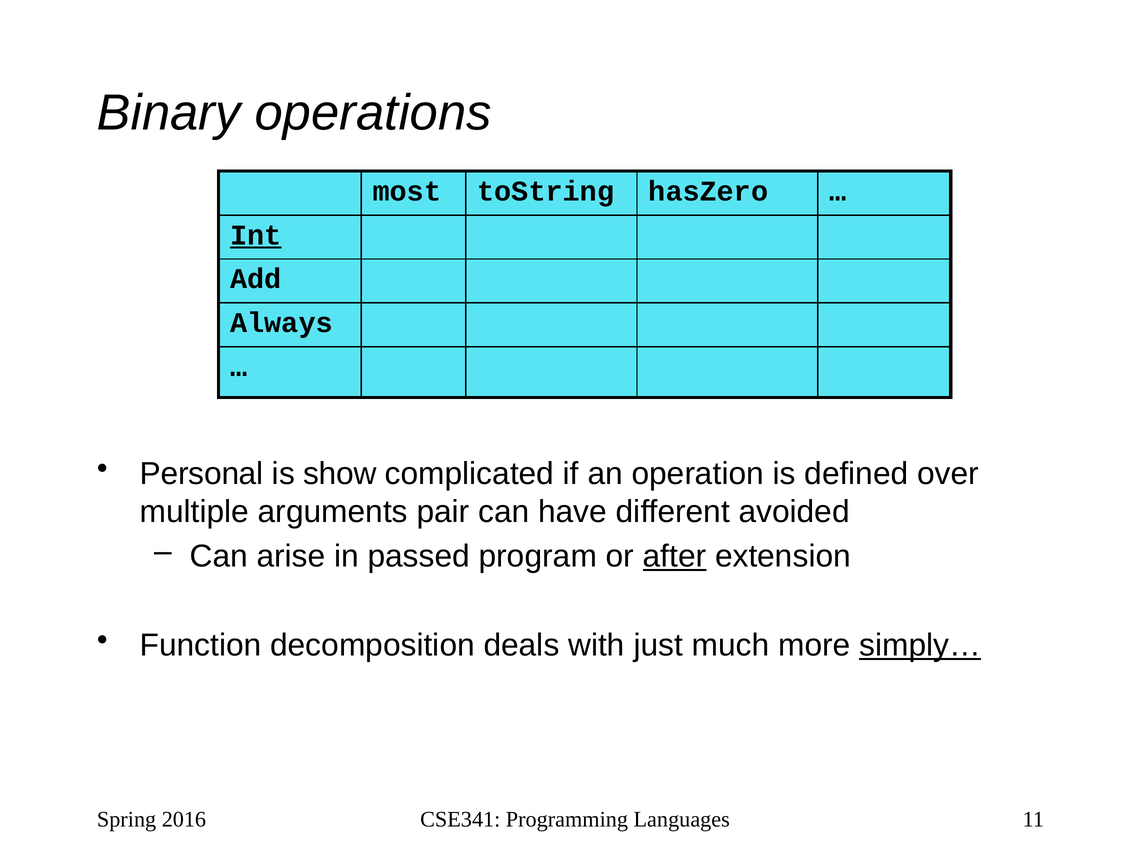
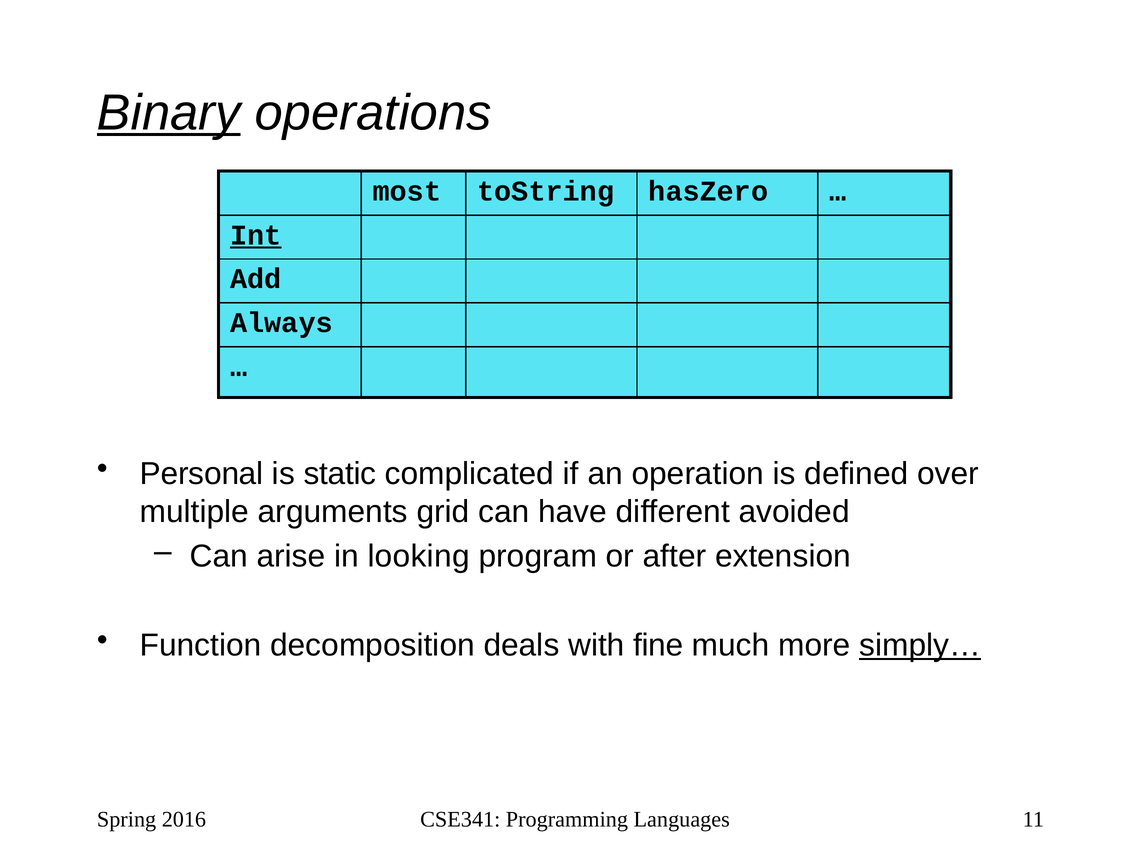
Binary underline: none -> present (169, 113)
show: show -> static (340, 474)
pair: pair -> grid (443, 512)
passed: passed -> looking (419, 556)
after underline: present -> none (675, 556)
just: just -> fine (658, 645)
